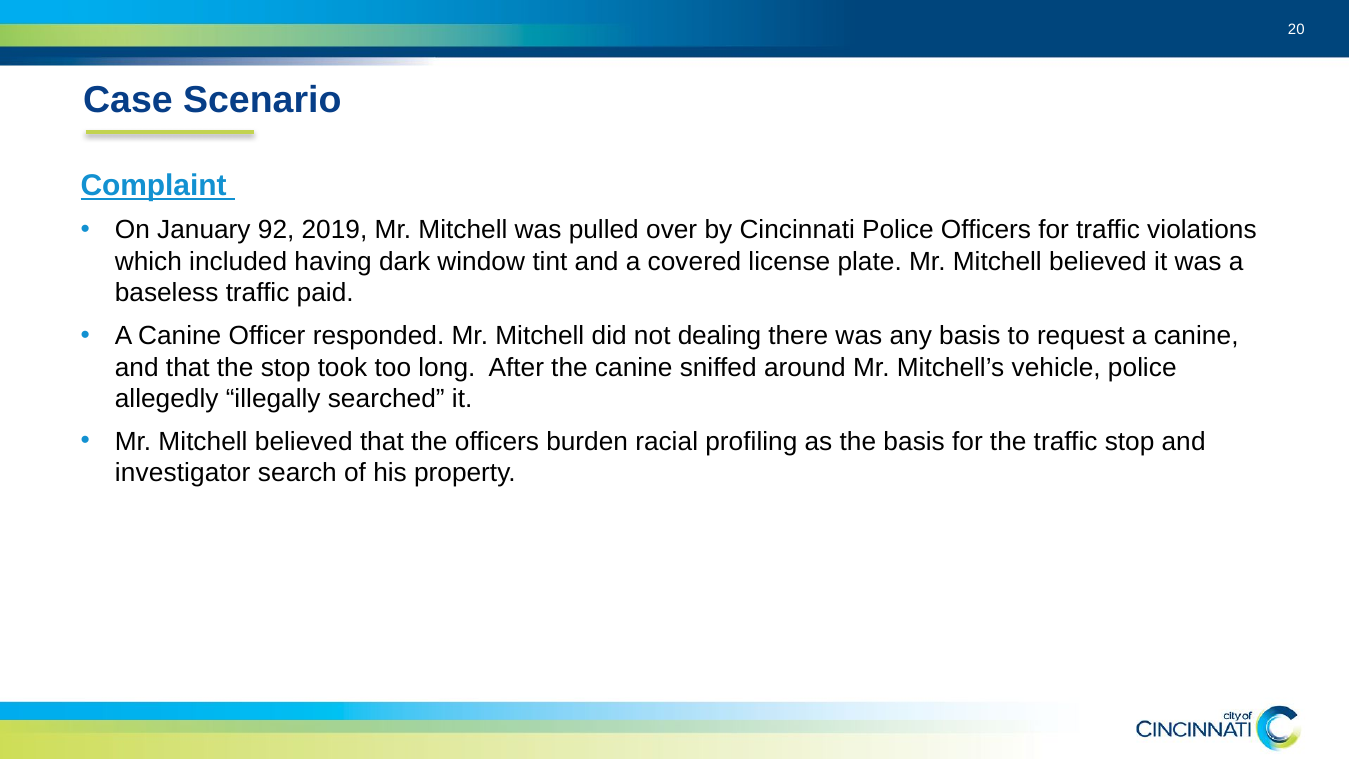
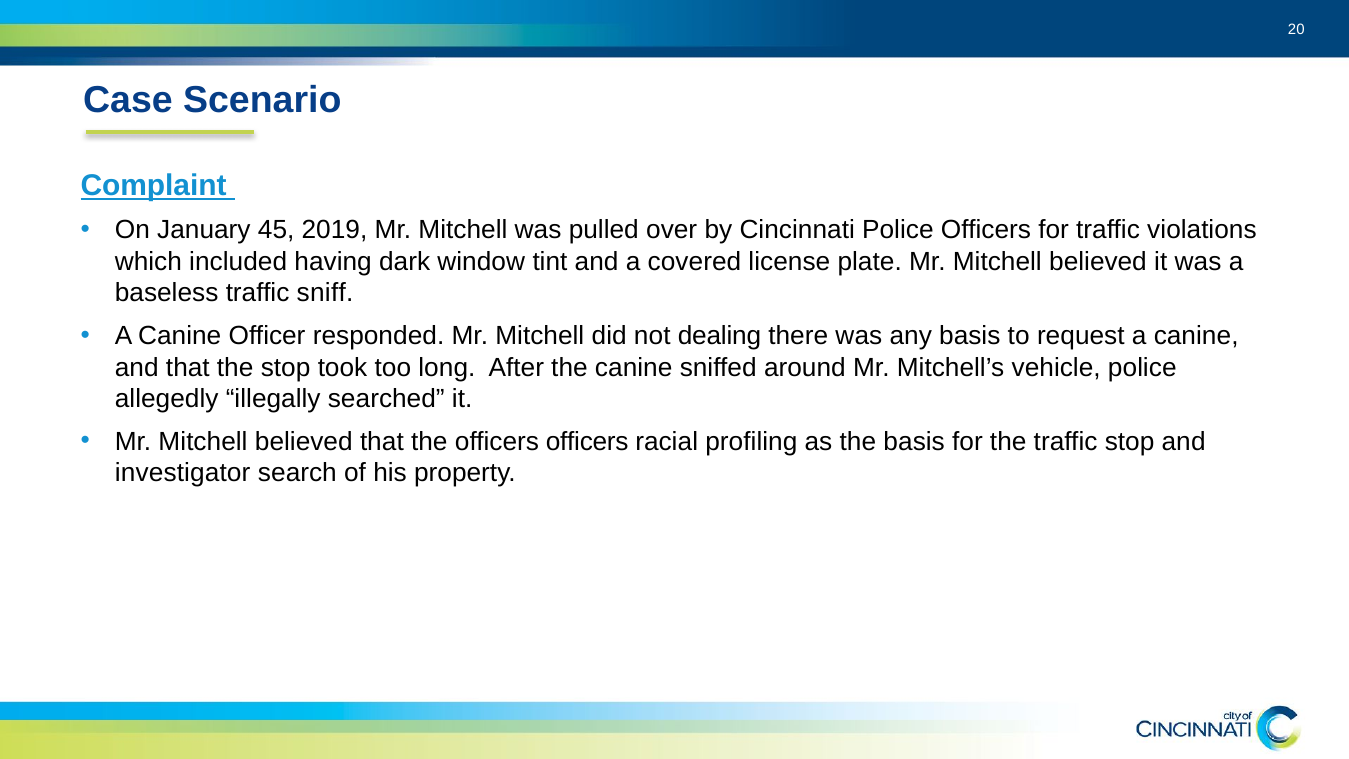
92: 92 -> 45 (276, 230)
paid: paid -> sniff (325, 293)
officers burden: burden -> officers (587, 442)
